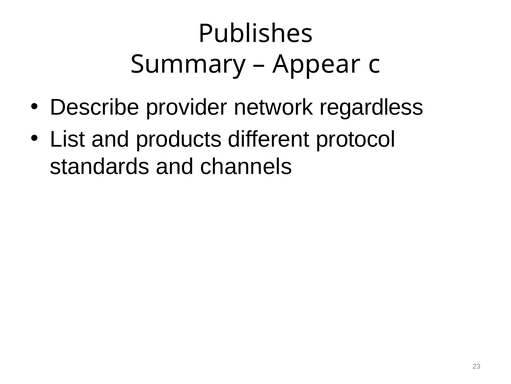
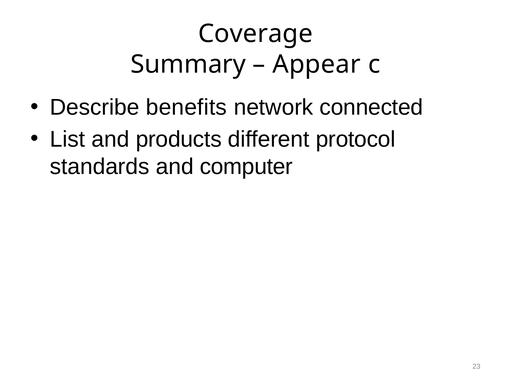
Publishes: Publishes -> Coverage (255, 34)
provider: provider -> benefits (186, 107)
regardless: regardless -> connected (371, 107)
channels: channels -> computer (246, 166)
